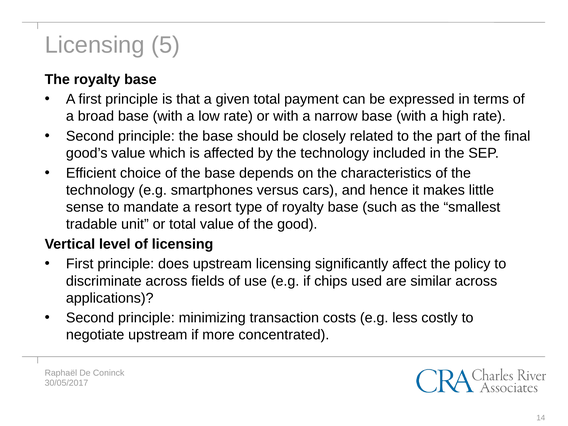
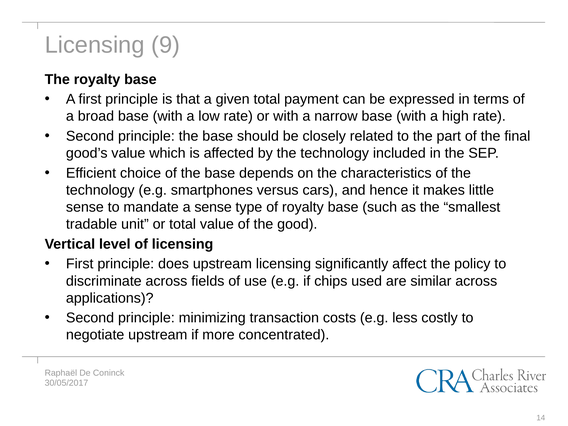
5: 5 -> 9 (166, 45)
a resort: resort -> sense (213, 207)
